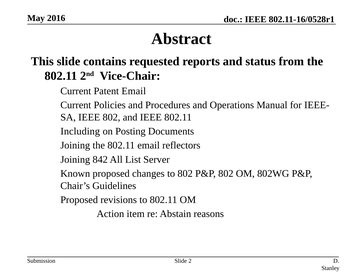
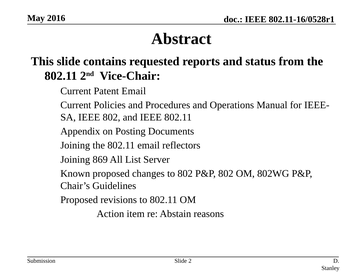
Including: Including -> Appendix (80, 131)
842: 842 -> 869 (100, 160)
